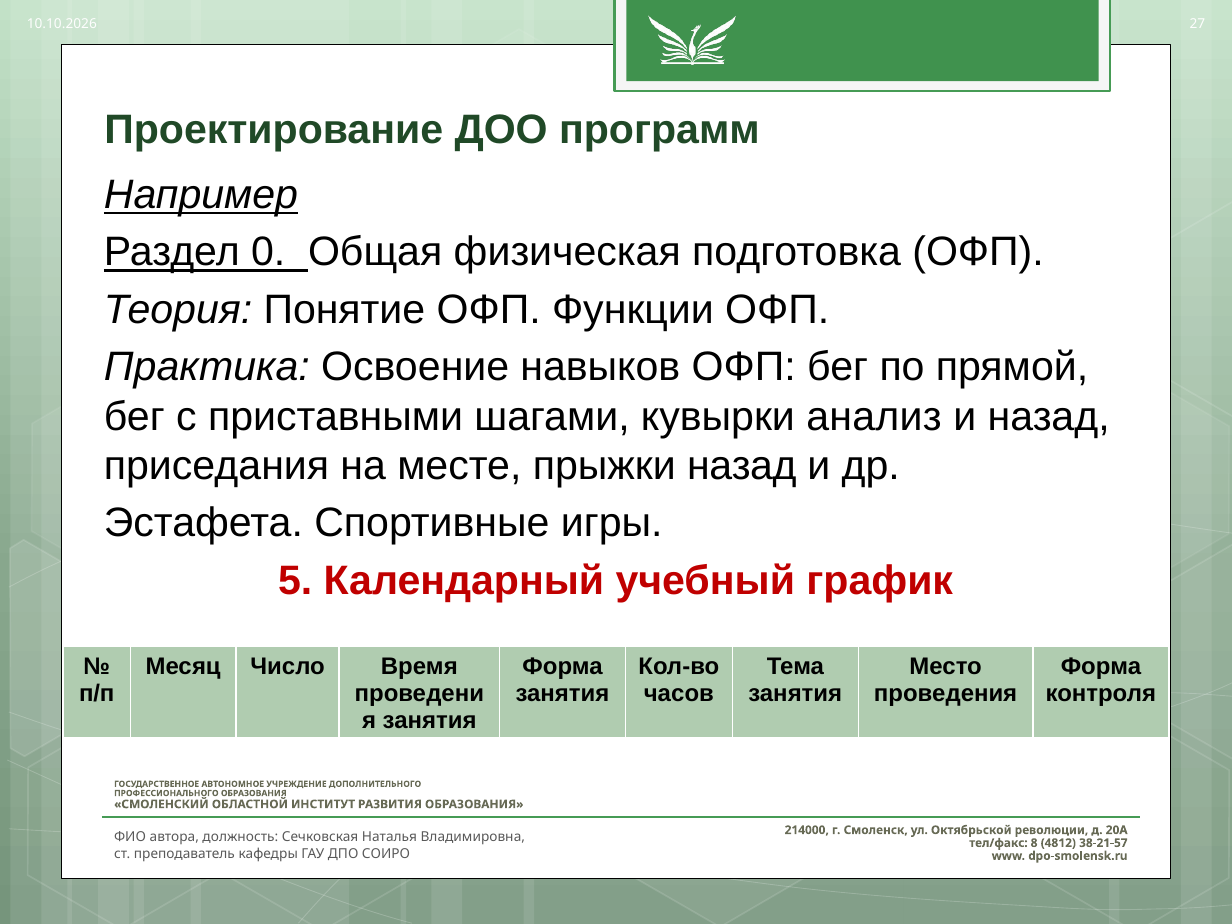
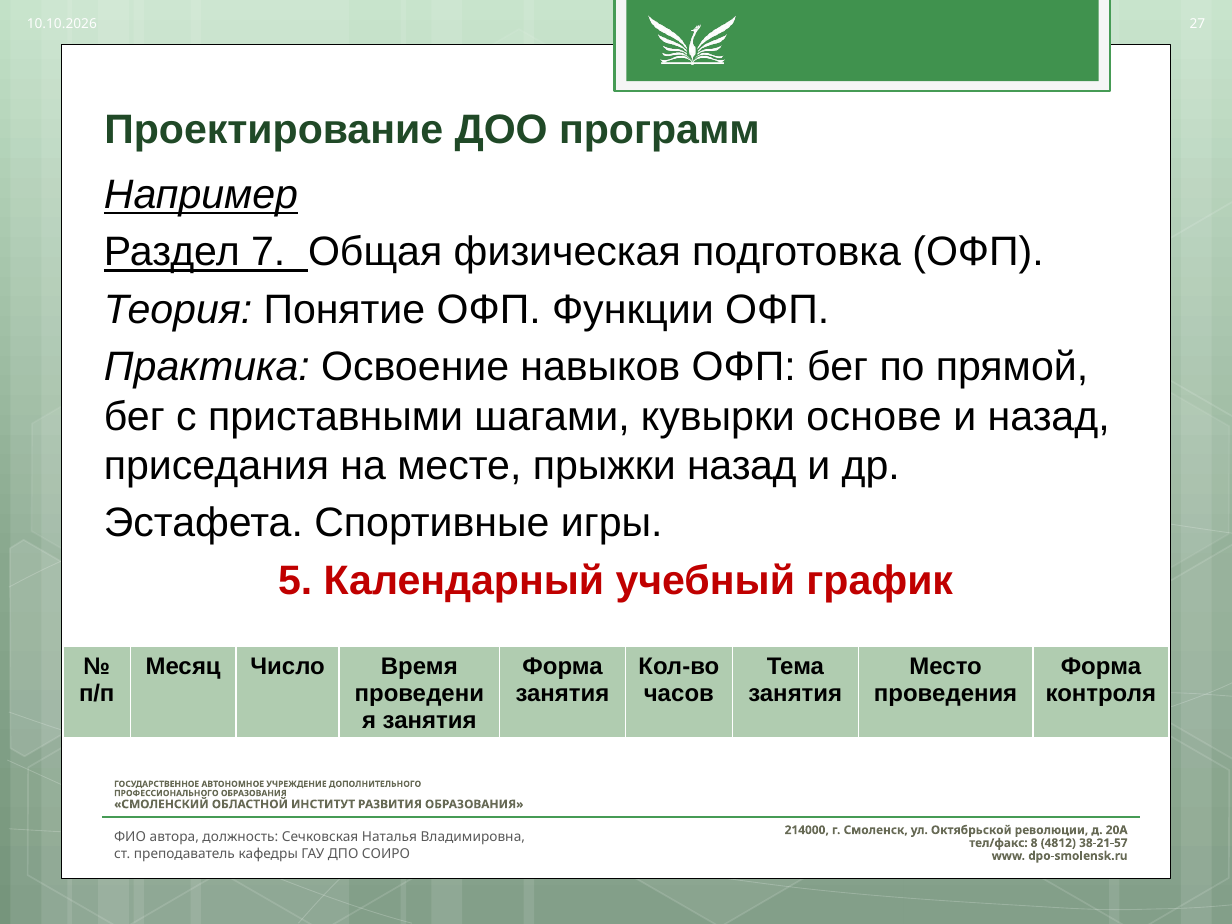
0: 0 -> 7 (268, 252)
анализ: анализ -> основе (874, 417)
